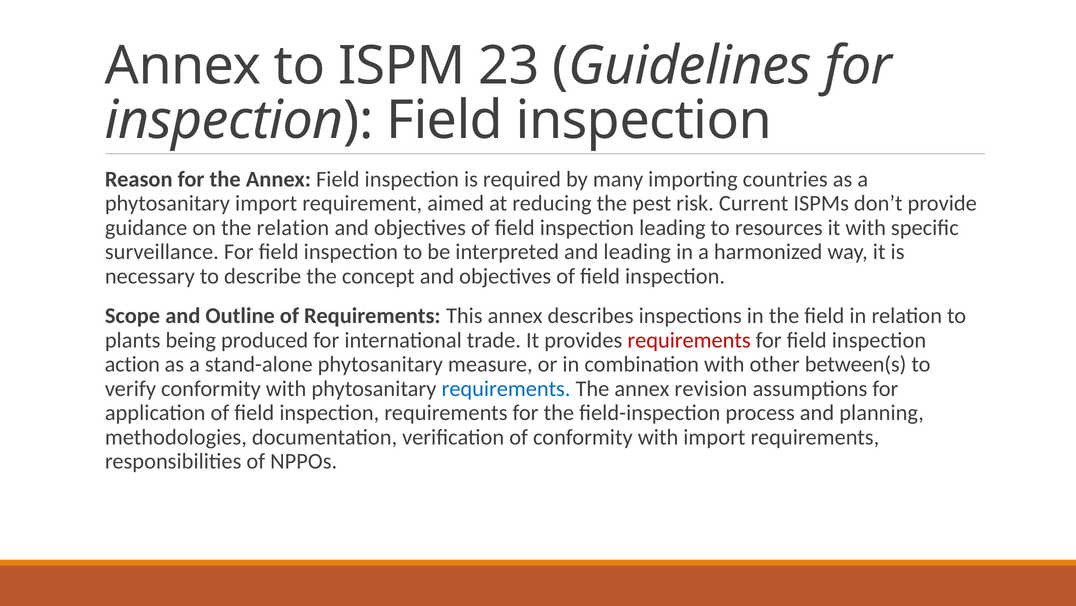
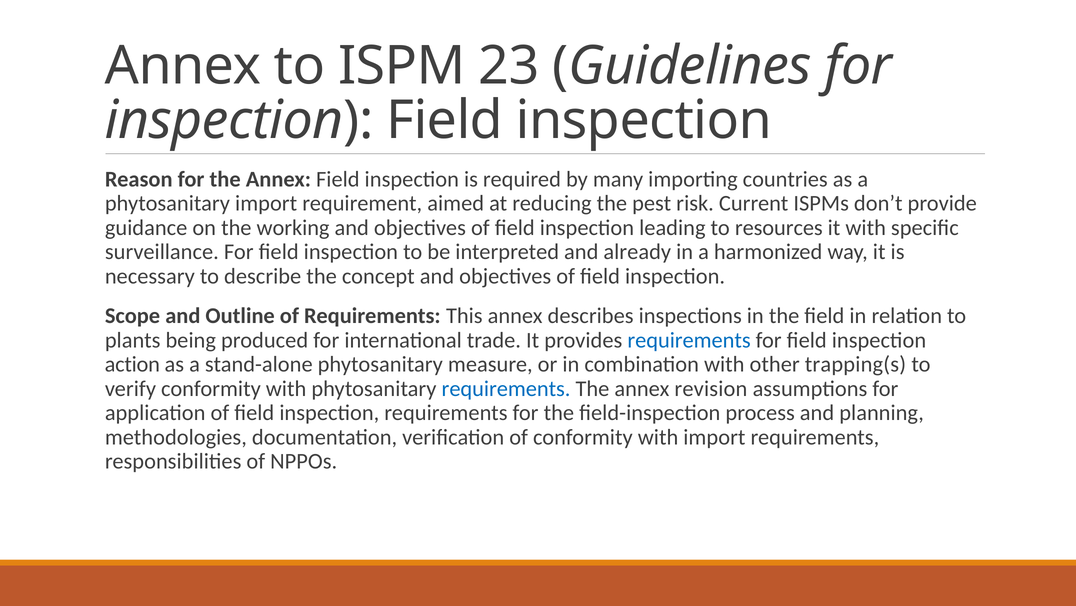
the relation: relation -> working (293, 227)
and leading: leading -> already (637, 252)
requirements colour: red -> blue (689, 340)
between(s: between(s -> trapping(s (855, 364)
